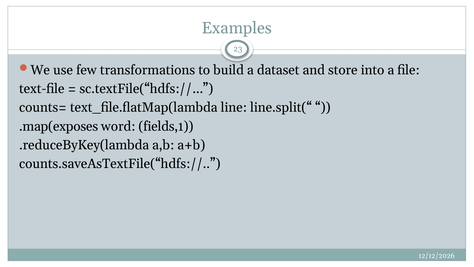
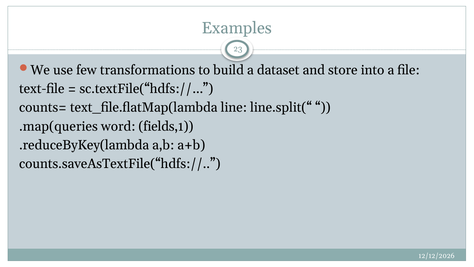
.map(exposes: .map(exposes -> .map(queries (58, 126)
